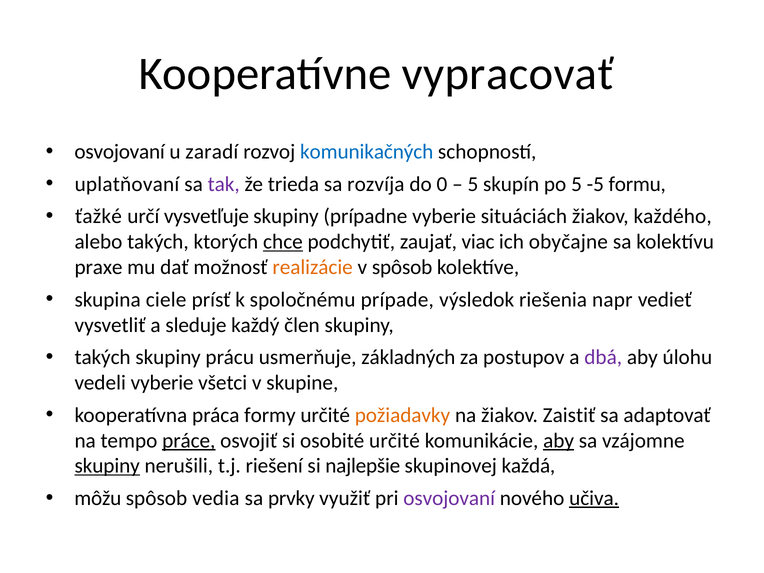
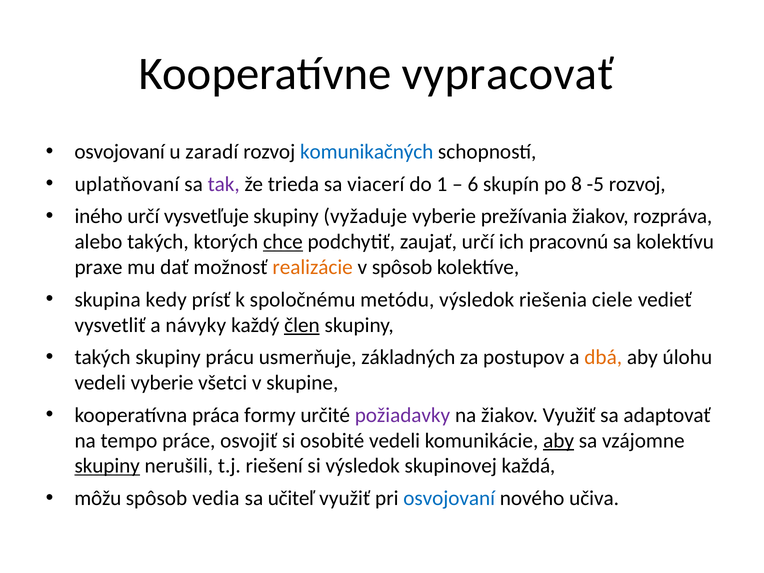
rozvíja: rozvíja -> viacerí (376, 184)
0: 0 -> 1 (442, 184)
5: 5 -> 6 (473, 184)
po 5: 5 -> 8 (577, 184)
-5 formu: formu -> rozvoj (637, 184)
ťažké: ťažké -> iného (99, 216)
prípadne: prípadne -> vyžaduje (365, 216)
situáciách: situáciách -> prežívania (524, 216)
každého: každého -> rozpráva (673, 216)
zaujať viac: viac -> určí (478, 242)
obyčajne: obyčajne -> pracovnú (569, 242)
ciele: ciele -> kedy (166, 300)
prípade: prípade -> metódu (397, 300)
napr: napr -> ciele (612, 300)
sleduje: sleduje -> návyky (196, 325)
člen underline: none -> present (302, 325)
dbá colour: purple -> orange (603, 357)
požiadavky colour: orange -> purple (402, 415)
žiakov Zaistiť: Zaistiť -> Využiť (569, 415)
práce underline: present -> none (189, 441)
osobité určité: určité -> vedeli (395, 441)
si najlepšie: najlepšie -> výsledok (363, 466)
prvky: prvky -> učiteľ (291, 498)
osvojovaní colour: purple -> blue (449, 498)
učiva underline: present -> none (594, 498)
